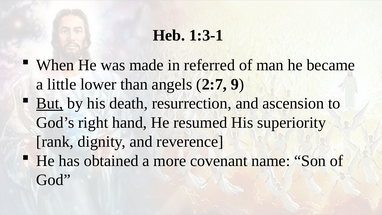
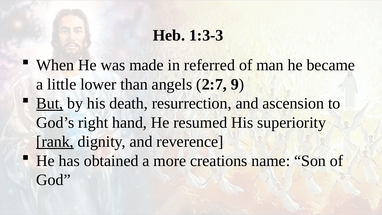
1:3-1: 1:3-1 -> 1:3-3 (206, 35)
rank underline: none -> present (55, 142)
covenant: covenant -> creations (219, 161)
